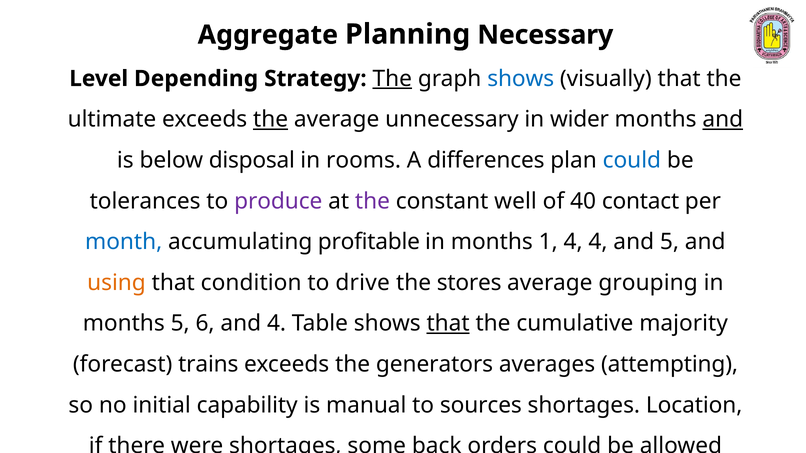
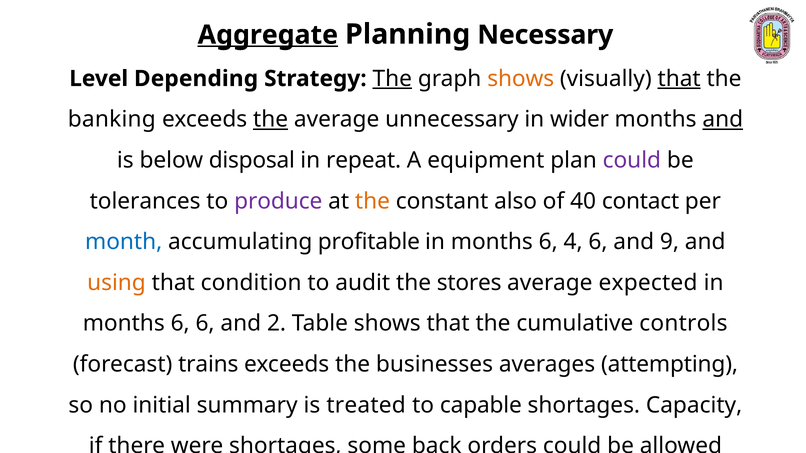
Aggregate underline: none -> present (268, 35)
shows colour: blue -> orange (521, 79)
that underline: none -> present (679, 79)
ultimate: ultimate -> banking (112, 120)
rooms: rooms -> repeat (364, 160)
differences: differences -> equipment (486, 160)
could colour: blue -> purple (632, 160)
the colour: purple -> orange (372, 201)
well: well -> also (516, 201)
1: 1 -> 6 (548, 242)
4 4: 4 -> 6 (598, 242)
and 5: 5 -> 9 (669, 242)
drive: drive -> audit (363, 283)
grouping: grouping -> expected (648, 283)
5: 5 -> 6 (180, 324)
and 4: 4 -> 2 (277, 324)
that underline: present -> none (448, 324)
majority: majority -> controls (683, 324)
generators: generators -> businesses (434, 365)
capability: capability -> summary (247, 405)
manual: manual -> treated (366, 405)
sources: sources -> capable (481, 405)
Location: Location -> Capacity (694, 405)
